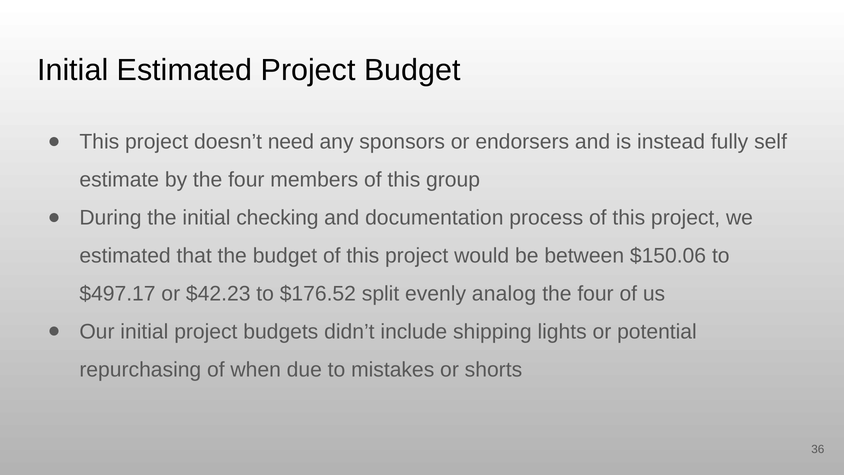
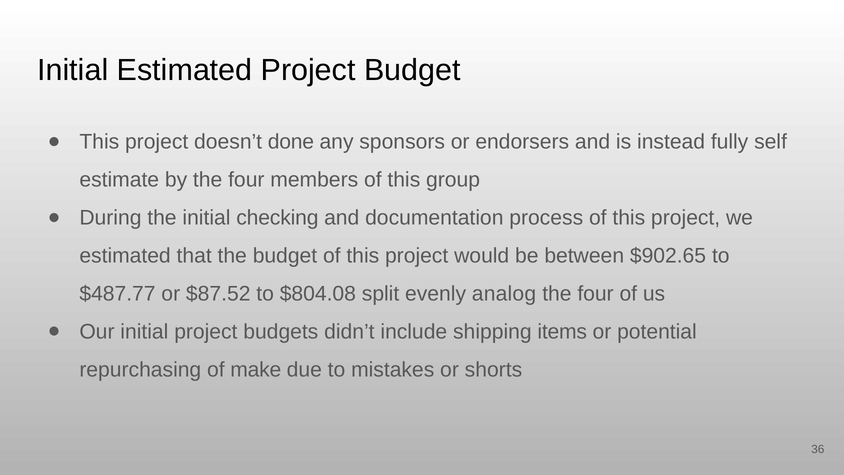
need: need -> done (291, 142)
$150.06: $150.06 -> $902.65 (668, 256)
$497.17: $497.17 -> $487.77 (117, 294)
$42.23: $42.23 -> $87.52 (218, 294)
$176.52: $176.52 -> $804.08 (318, 294)
lights: lights -> items (562, 332)
when: when -> make (256, 369)
